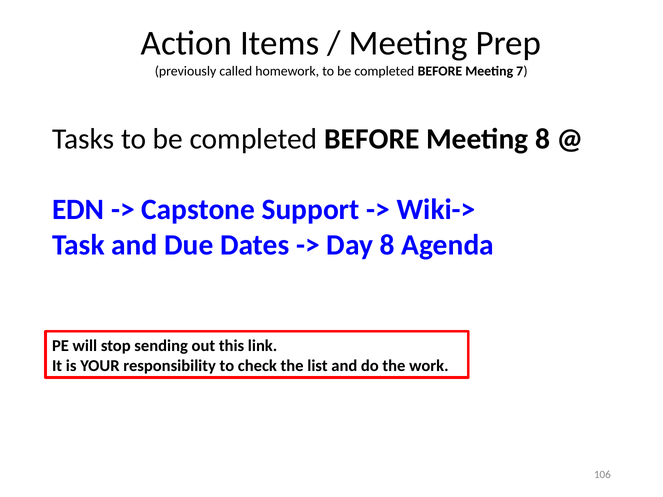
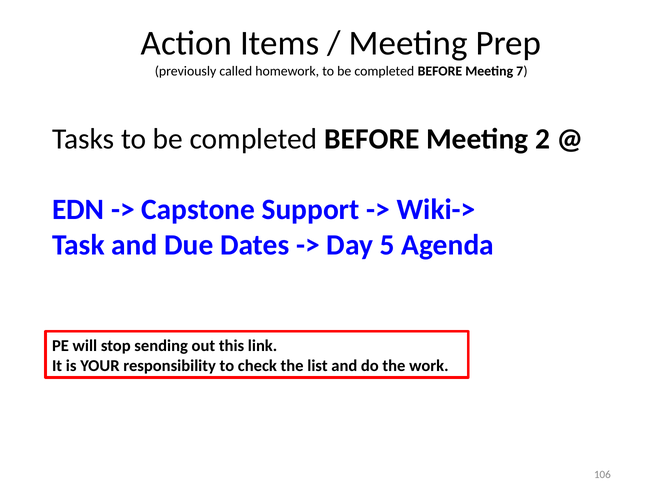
Meeting 8: 8 -> 2 (543, 139)
Day 8: 8 -> 5 (387, 245)
